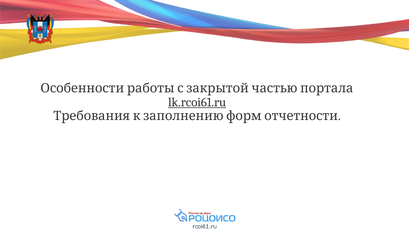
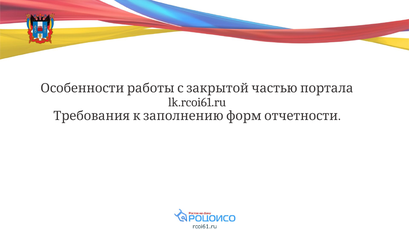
lk.rcoi61.ru underline: present -> none (197, 102)
